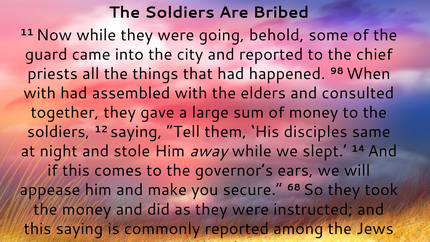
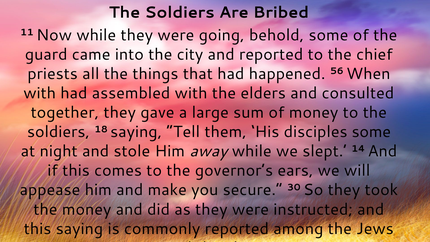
98: 98 -> 56 (337, 71)
12: 12 -> 18 (101, 129)
disciples same: same -> some (371, 132)
68: 68 -> 30 (294, 187)
